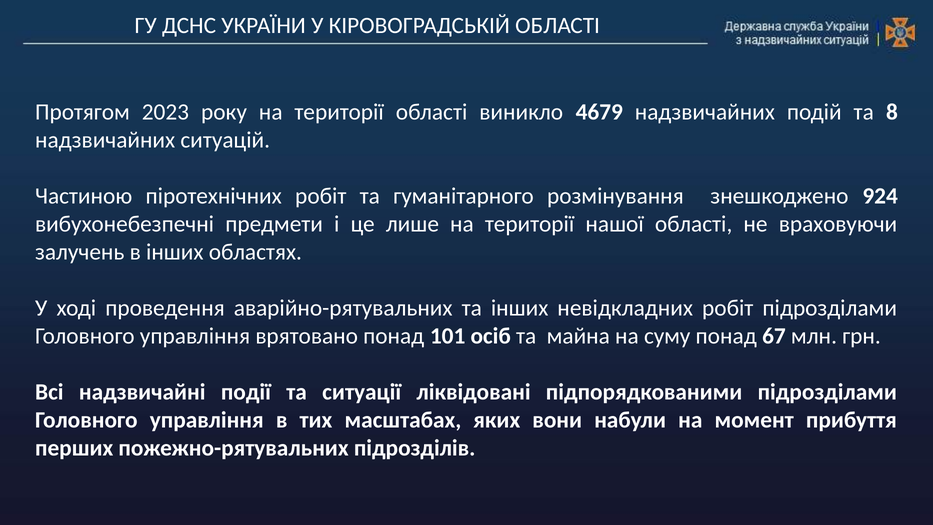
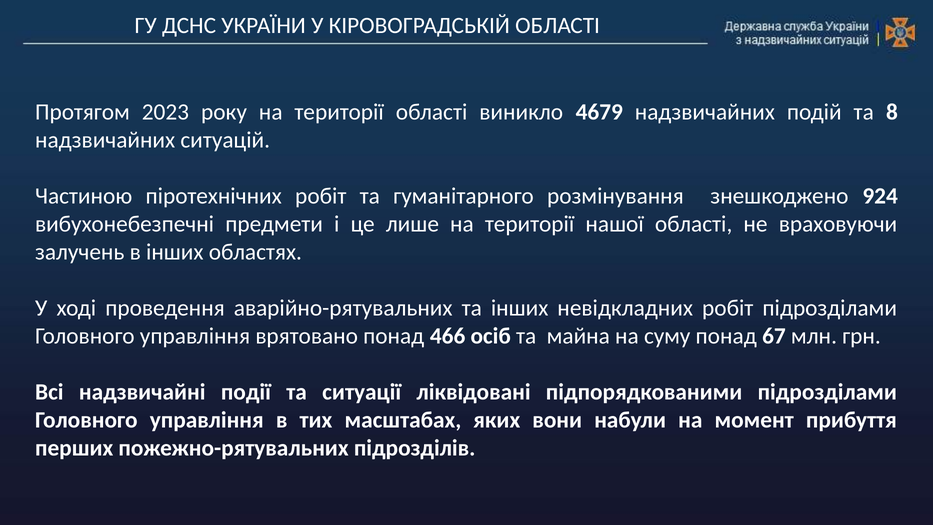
101: 101 -> 466 (448, 336)
